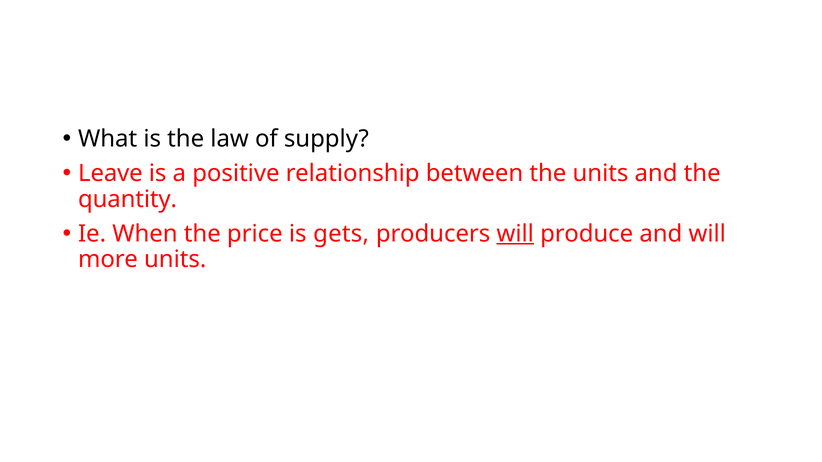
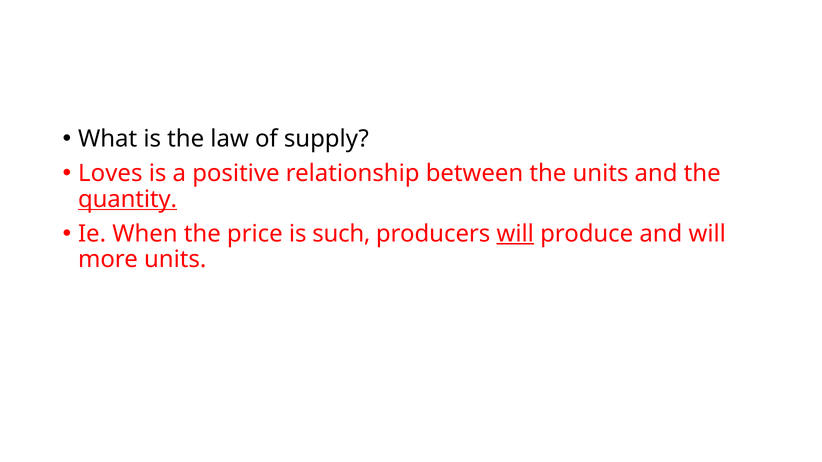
Leave: Leave -> Loves (110, 173)
quantity underline: none -> present (128, 199)
gets: gets -> such (341, 234)
